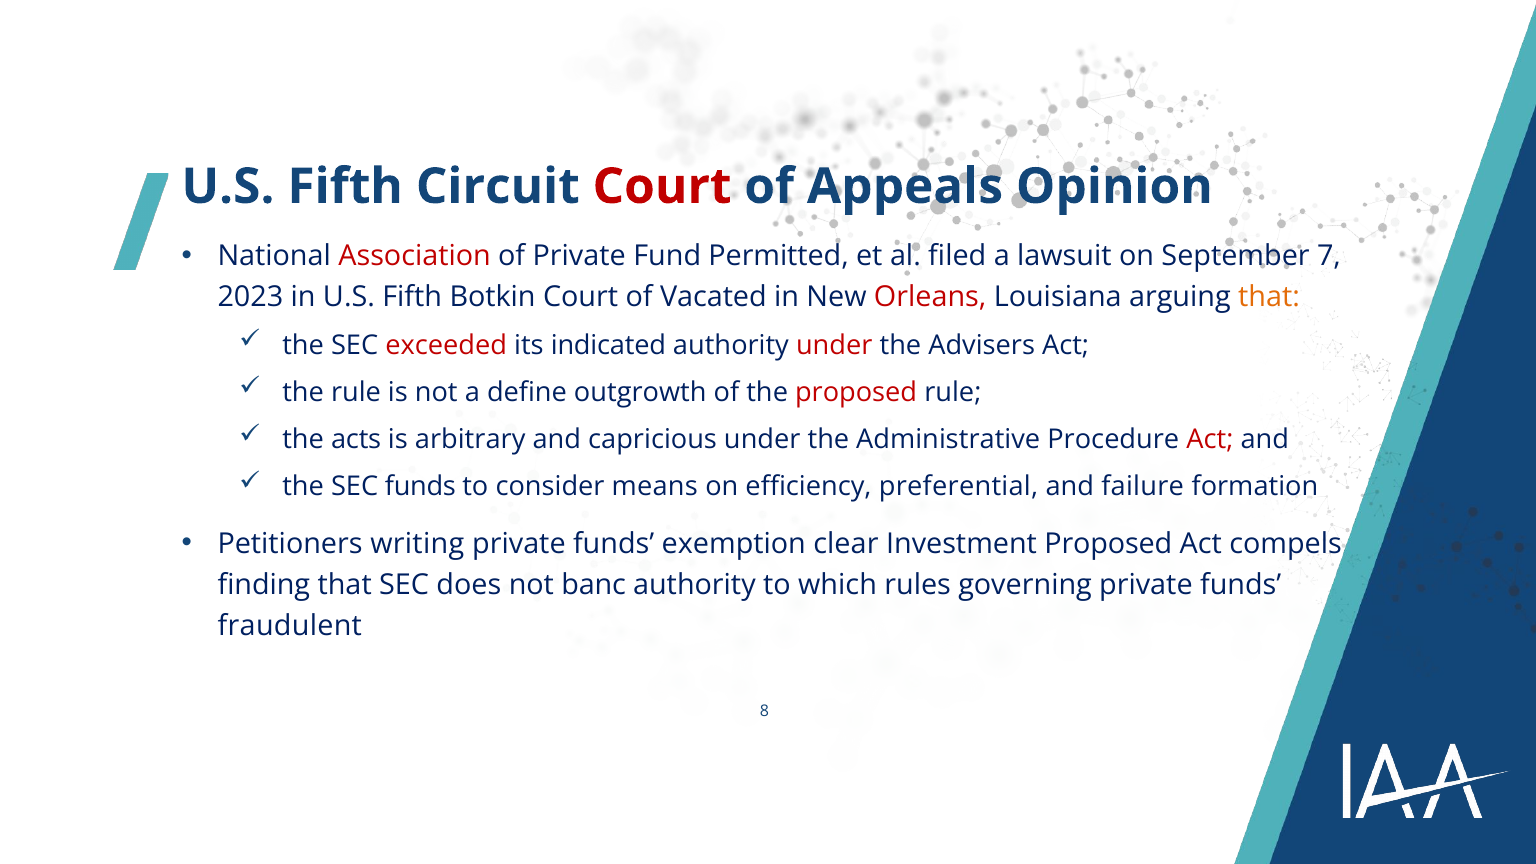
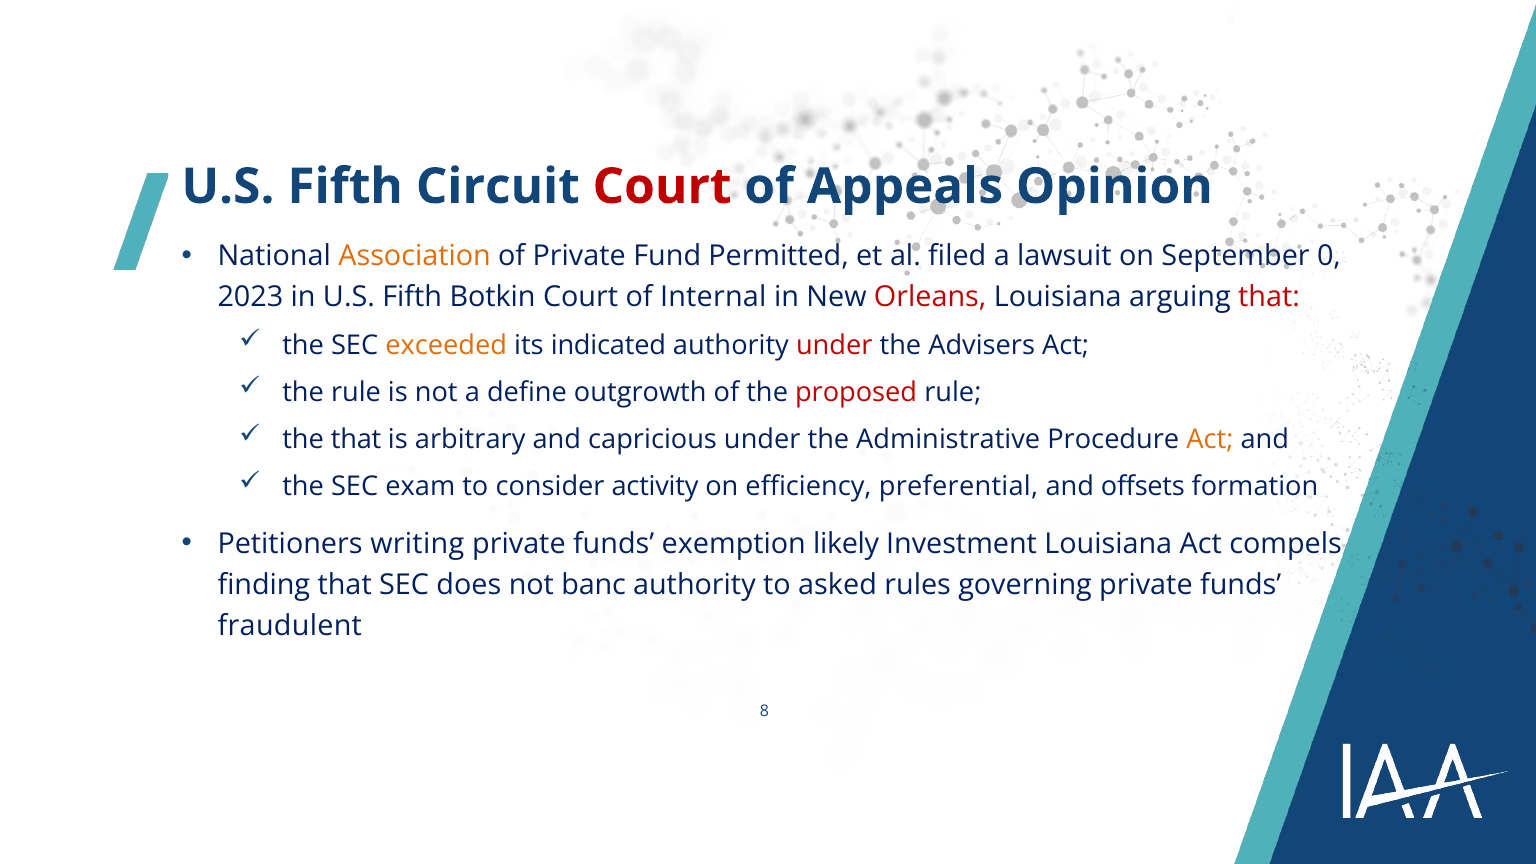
Association colour: red -> orange (415, 256)
7: 7 -> 0 (1329, 256)
Vacated: Vacated -> Internal (713, 297)
that colour: orange -> red (1269, 297)
exceeded colour: red -> orange (446, 345)
the acts: acts -> that (356, 440)
Act colour: red -> orange (1210, 440)
SEC funds: funds -> exam (420, 487)
means: means -> activity (655, 487)
failure: failure -> offsets (1143, 487)
clear: clear -> likely (846, 543)
Investment Proposed: Proposed -> Louisiana (1108, 543)
which: which -> asked (837, 585)
